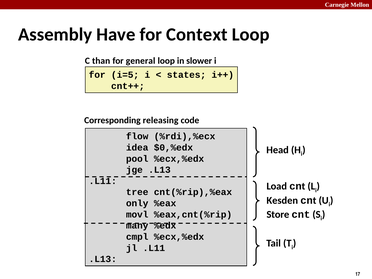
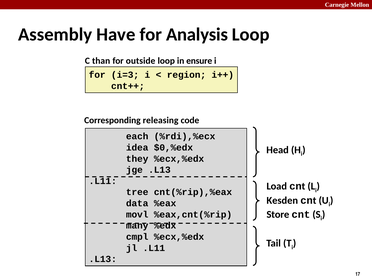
Context: Context -> Analysis (197, 35)
general: general -> outside (141, 61)
slower: slower -> ensure (199, 61)
i=5: i=5 -> i=3 (125, 75)
states: states -> region (186, 75)
flow: flow -> each (137, 136)
pool: pool -> they (137, 159)
only: only -> data (137, 203)
